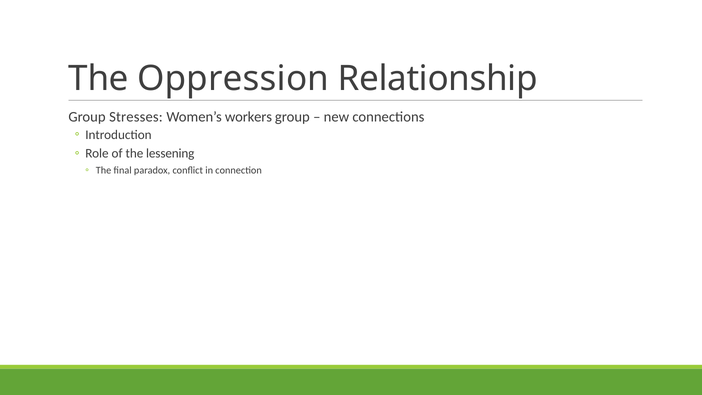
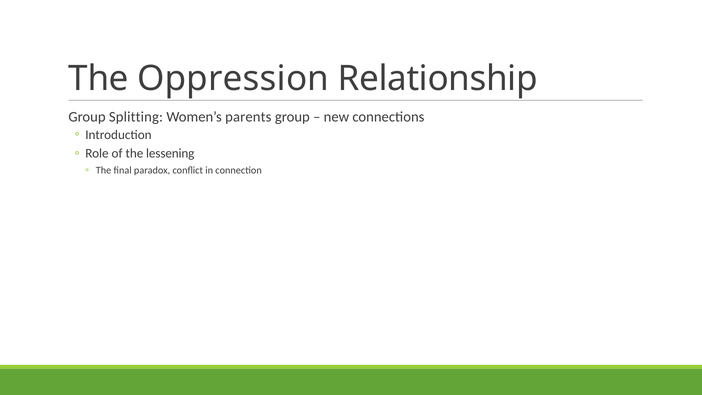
Stresses: Stresses -> Splitting (136, 117)
workers: workers -> parents (248, 117)
